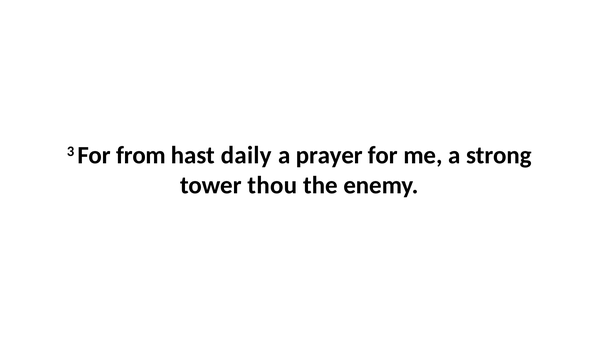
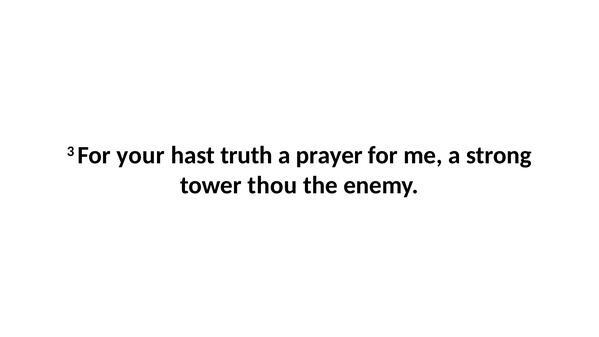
from: from -> your (141, 155)
daily: daily -> truth (247, 155)
